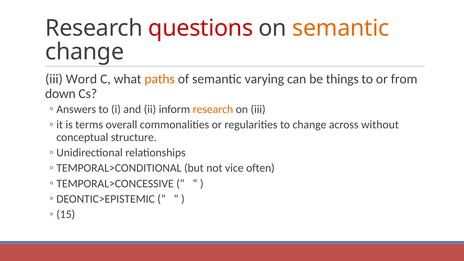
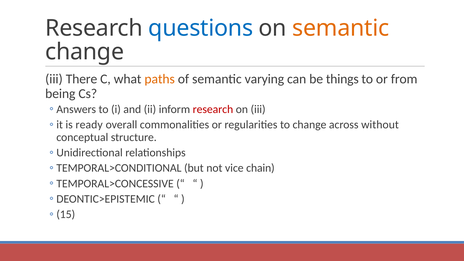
questions colour: red -> blue (201, 28)
Word: Word -> There (82, 79)
down: down -> being (60, 94)
research colour: orange -> red (213, 109)
terms: terms -> ready (89, 125)
often: often -> chain (260, 168)
